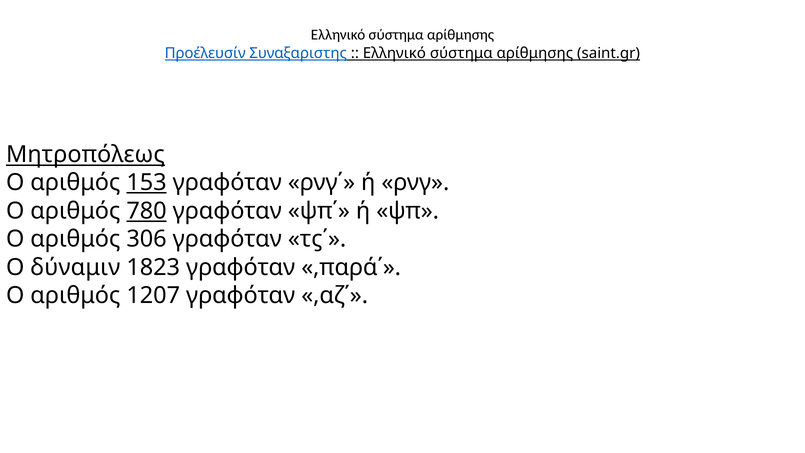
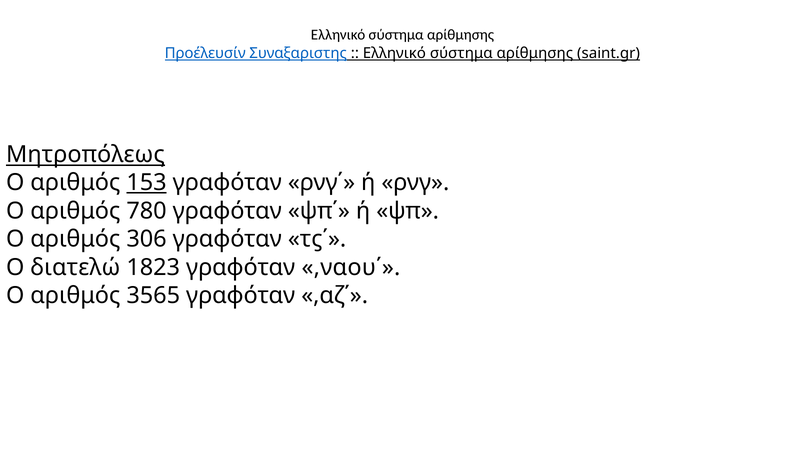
780 underline: present -> none (147, 211)
δύναμιν: δύναμιν -> διατελώ (75, 267)
,παρά΄: ,παρά΄ -> ,ναου΄ (351, 267)
1207: 1207 -> 3565 (153, 295)
